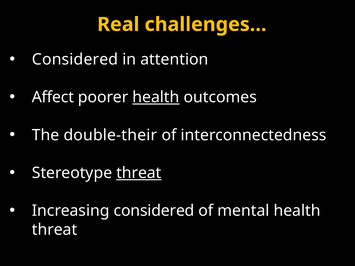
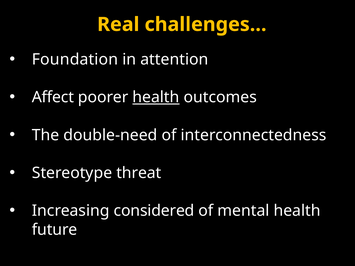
Considered: Considered -> Foundation (75, 59)
double-their: double-their -> double-need (110, 135)
threat underline: present -> none (139, 173)
threat: threat -> future (55, 230)
